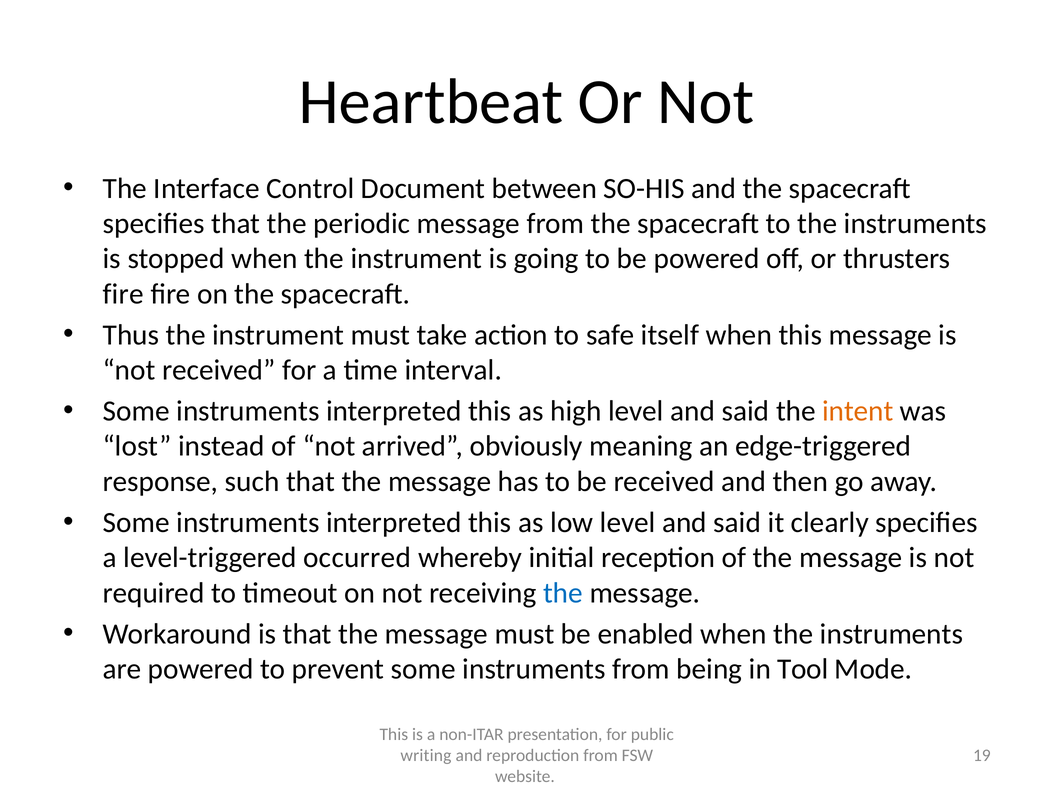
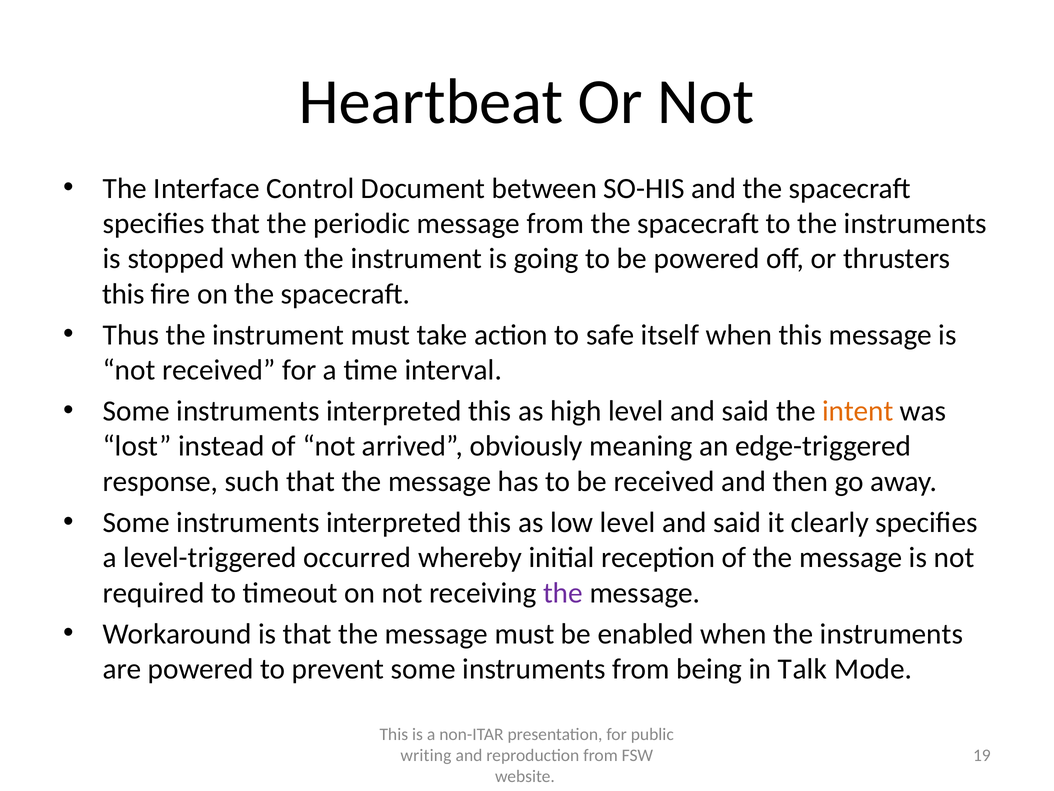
fire: fire -> this (123, 294)
the colour: blue -> purple (563, 592)
Tool: Tool -> Talk (803, 669)
